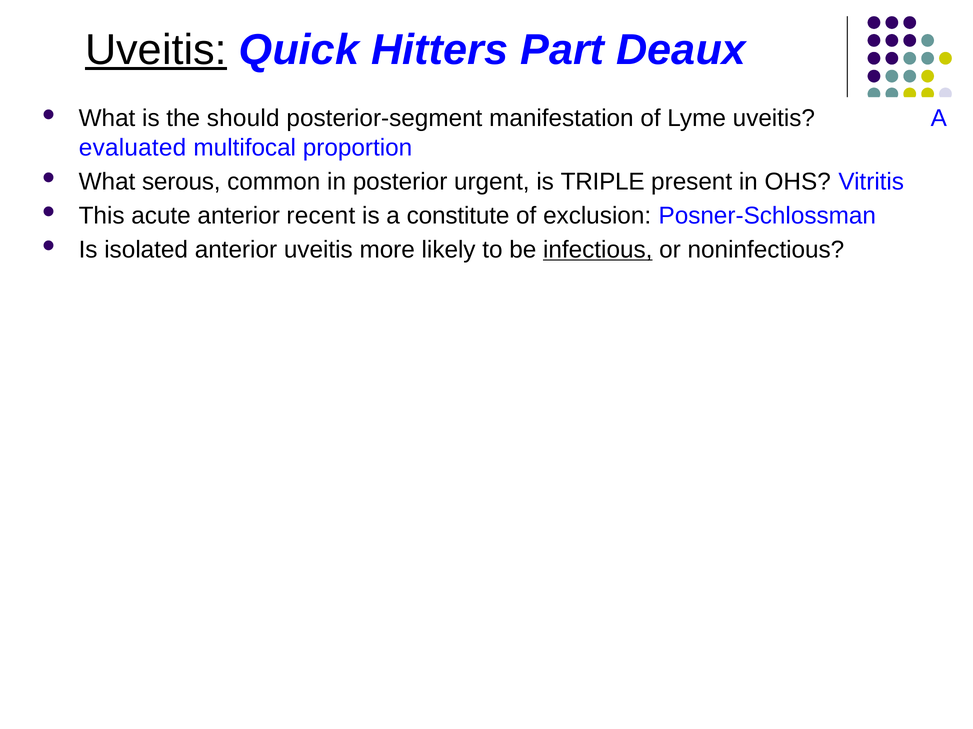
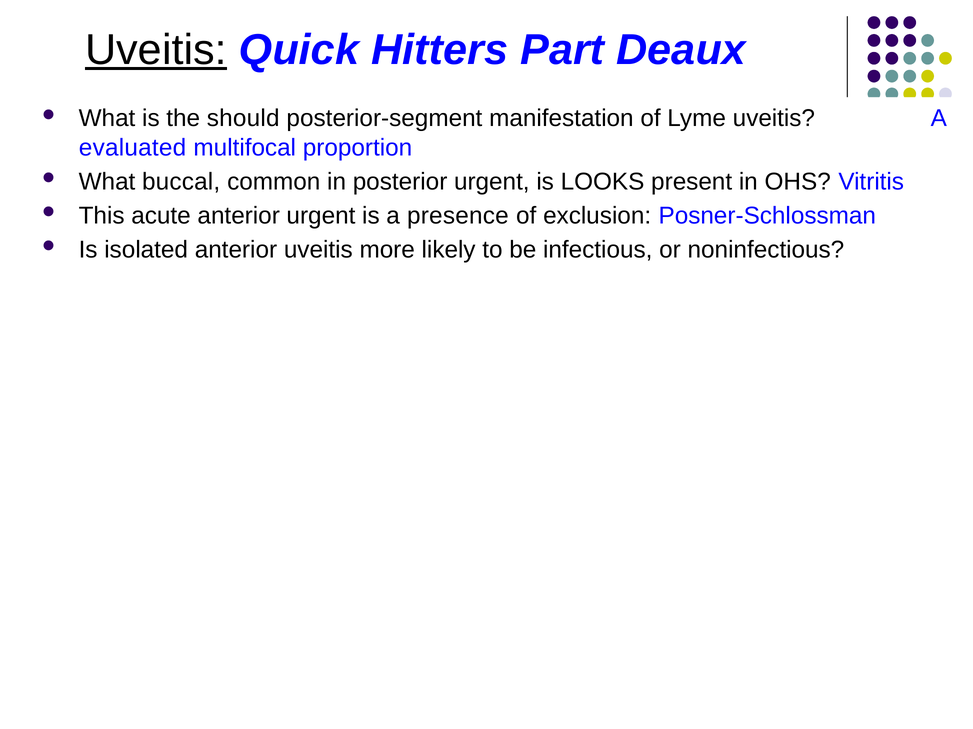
serous: serous -> buccal (181, 182)
TRIPLE: TRIPLE -> LOOKS (603, 182)
anterior recent: recent -> urgent (321, 216)
constitute: constitute -> presence (458, 216)
infectious underline: present -> none (598, 250)
